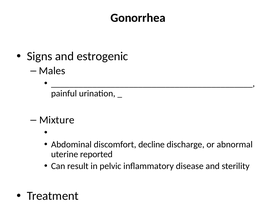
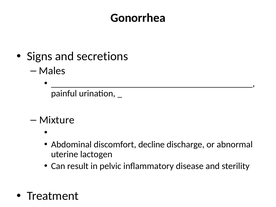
estrogenic: estrogenic -> secretions (102, 56)
reported: reported -> lactogen (96, 154)
